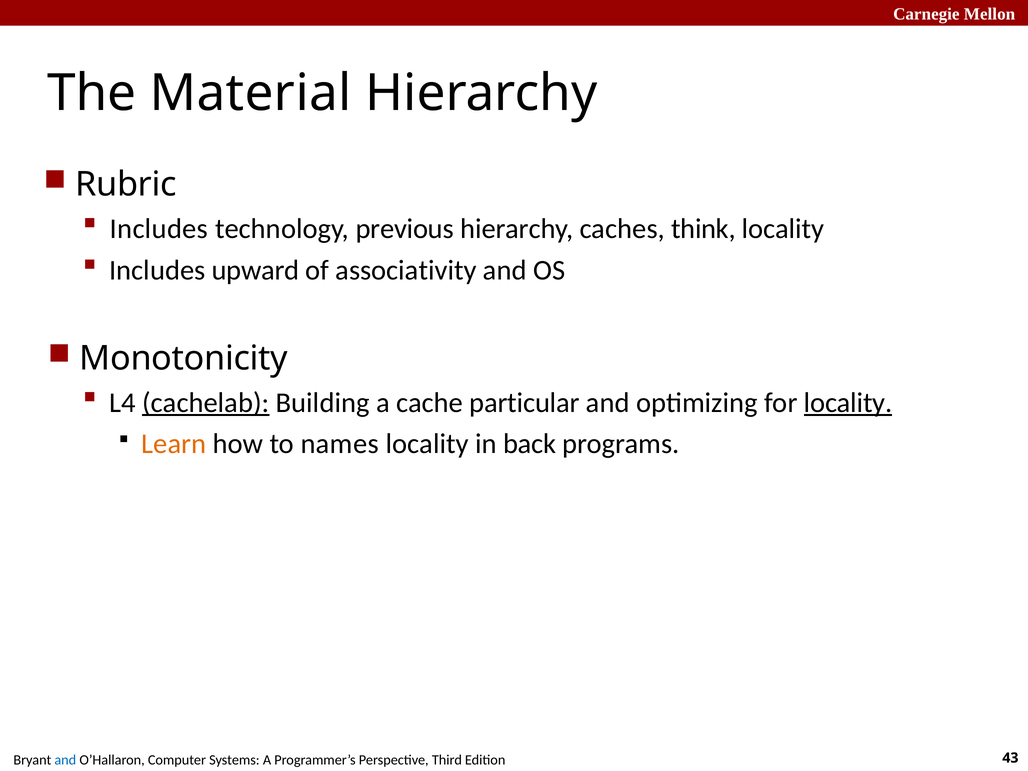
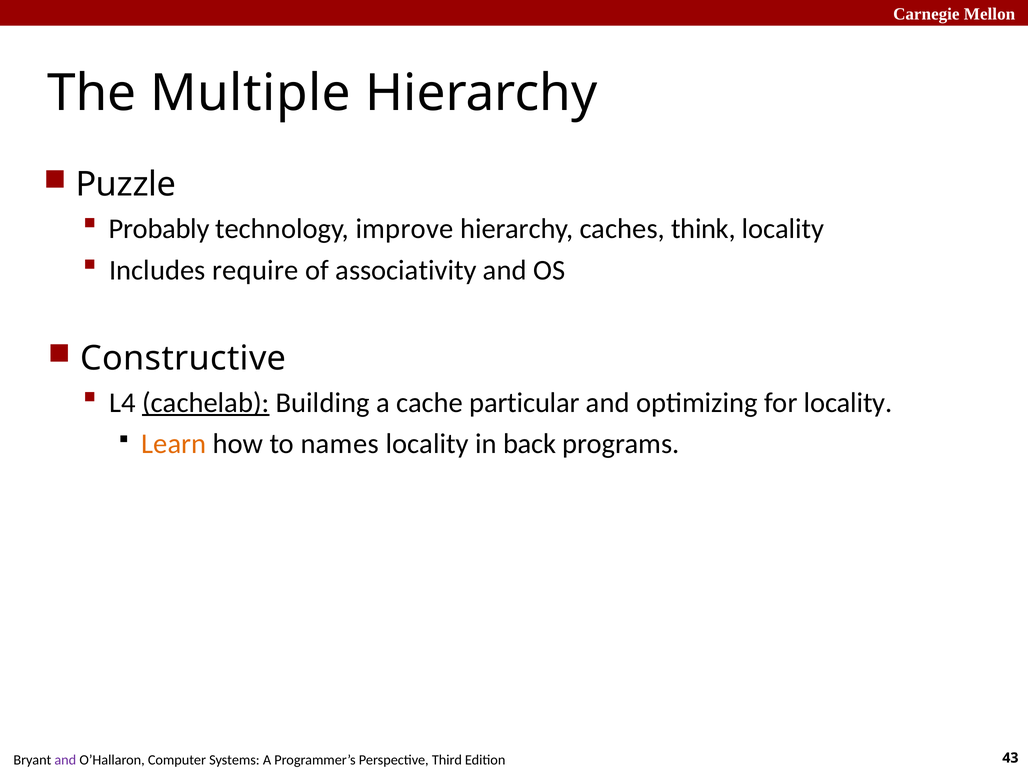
Material: Material -> Multiple (251, 94)
Rubric: Rubric -> Puzzle (126, 184)
Includes: Includes -> Probably (159, 229)
previous: previous -> improve (405, 229)
upward: upward -> require (255, 270)
Monotonicity: Monotonicity -> Constructive (183, 358)
locality underline: present -> none (848, 403)
and colour: blue -> purple (65, 760)
